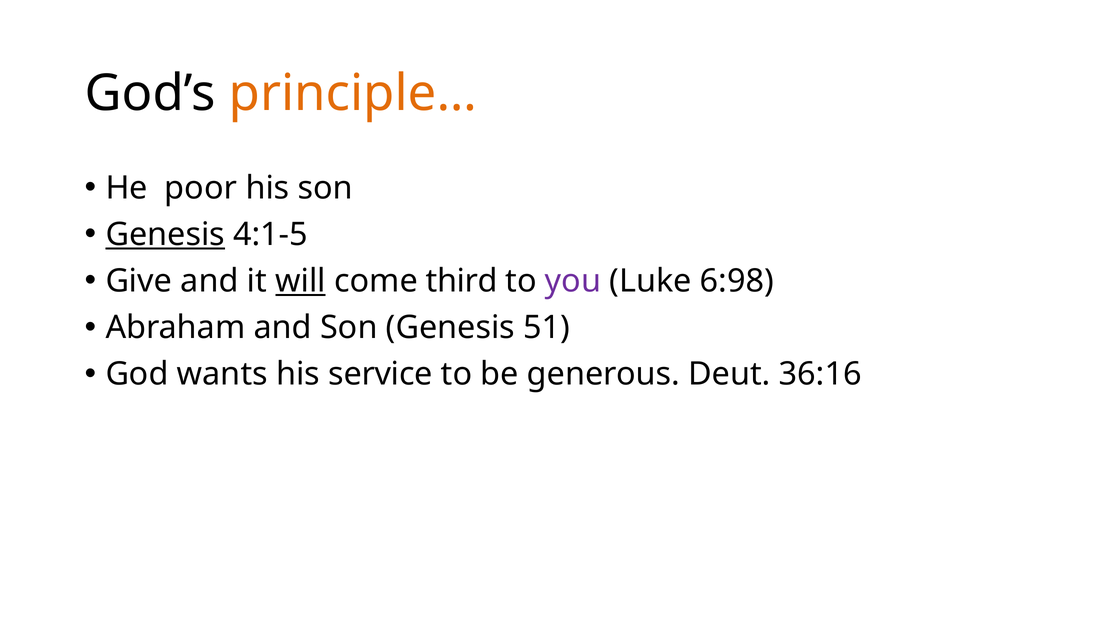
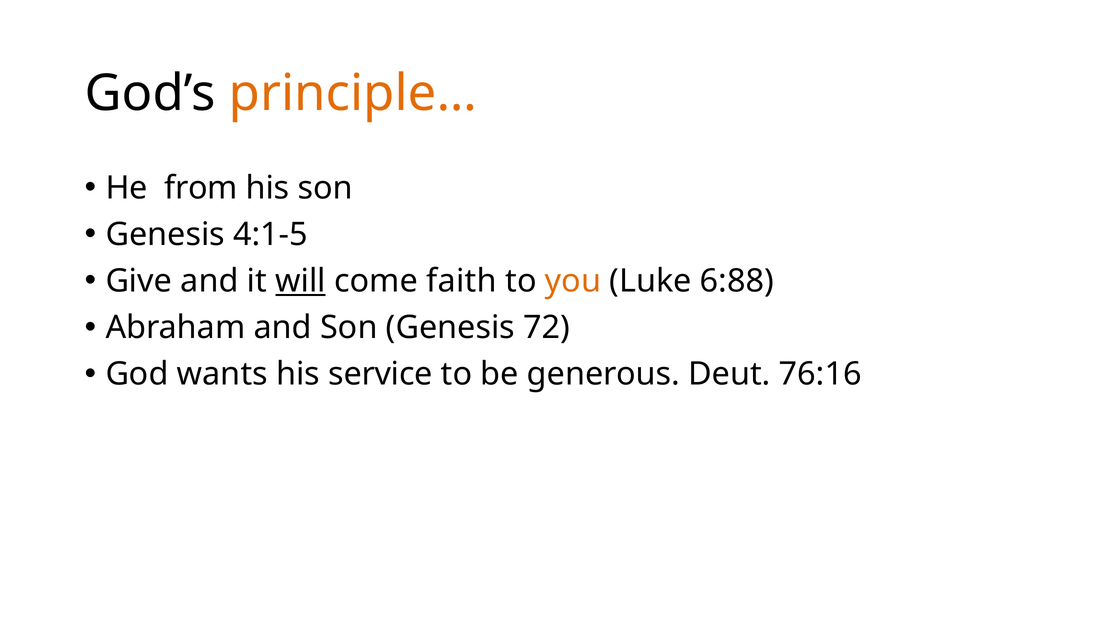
poor: poor -> from (201, 188)
Genesis underline: present -> none (165, 234)
third: third -> faith (461, 281)
you colour: purple -> orange (573, 281)
6:98: 6:98 -> 6:88 (737, 281)
51: 51 -> 72 (547, 328)
36:16: 36:16 -> 76:16 (820, 374)
